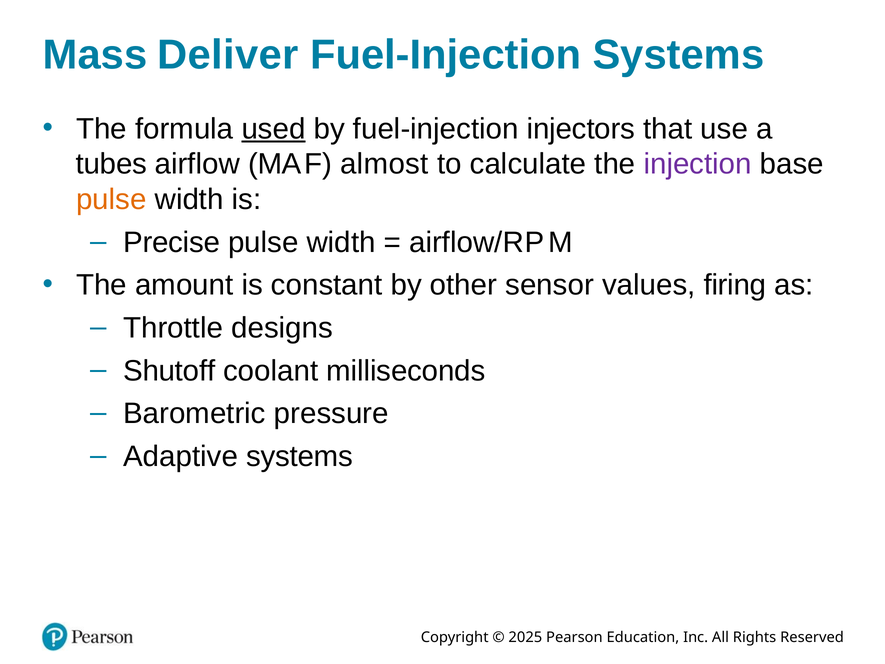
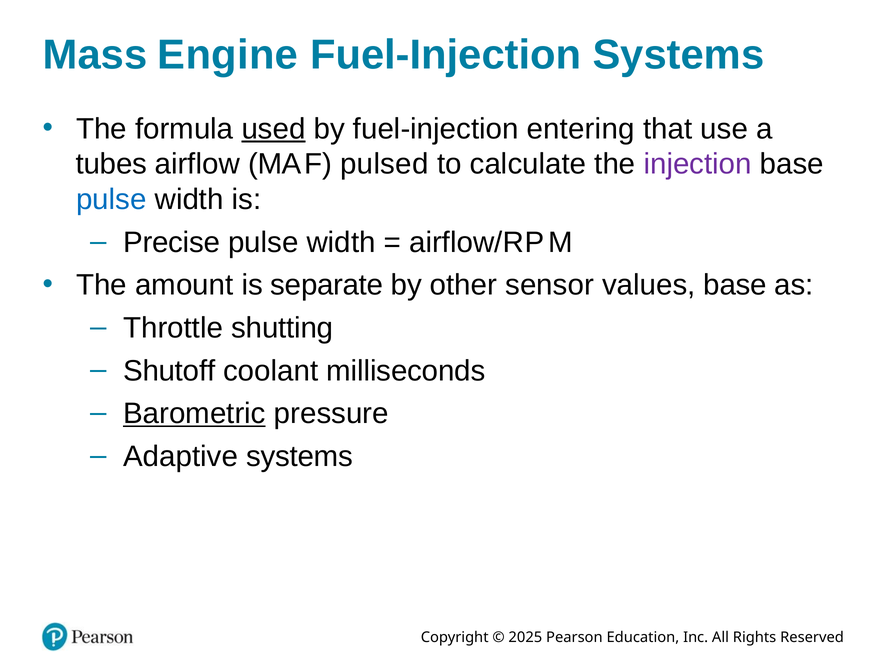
Deliver: Deliver -> Engine (228, 55)
injectors: injectors -> entering (581, 129)
almost: almost -> pulsed (384, 164)
pulse colour: orange -> blue (111, 200)
constant: constant -> separate (327, 285)
values firing: firing -> base (735, 285)
designs: designs -> shutting (282, 328)
Barometric underline: none -> present (194, 413)
